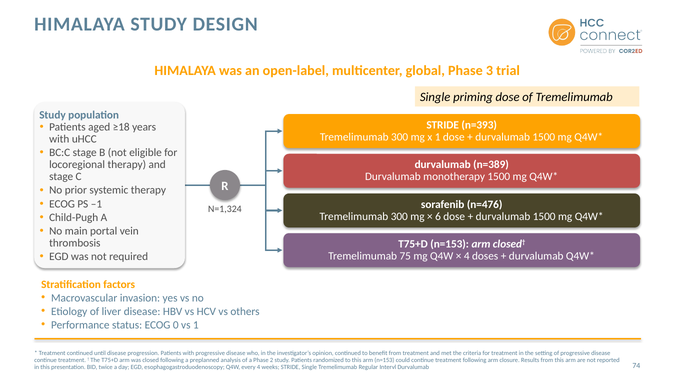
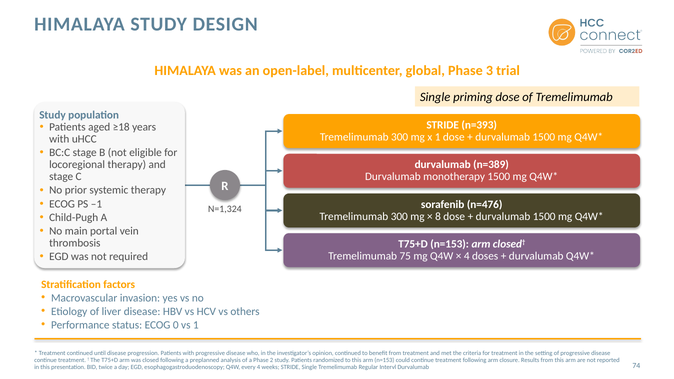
6: 6 -> 8 (438, 217)
